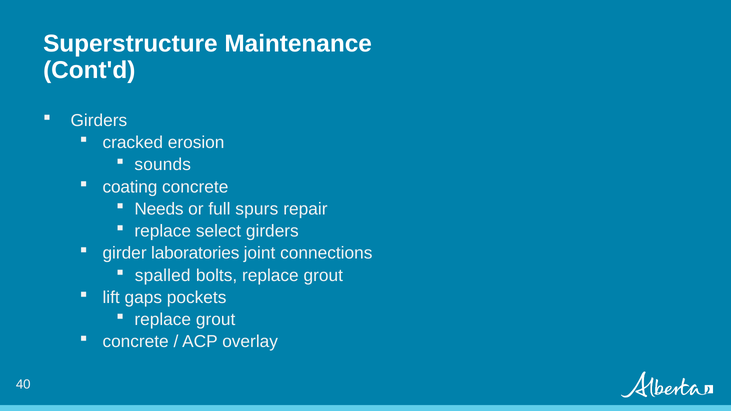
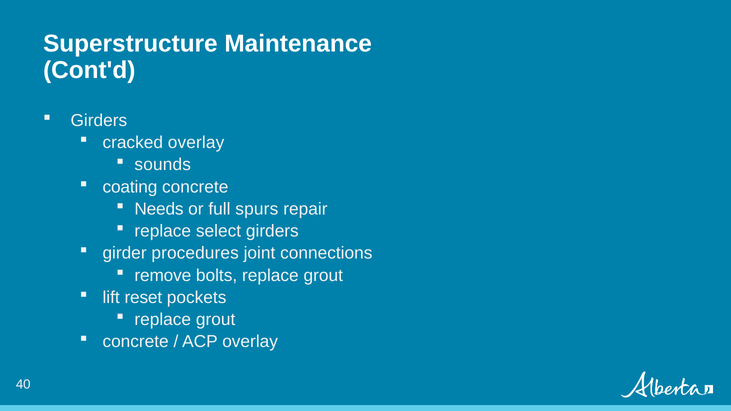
cracked erosion: erosion -> overlay (196, 143)
laboratories: laboratories -> procedures (195, 253)
spalled: spalled -> remove (163, 276)
gaps: gaps -> reset (143, 298)
